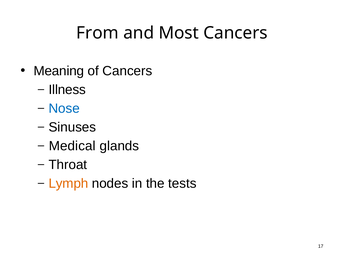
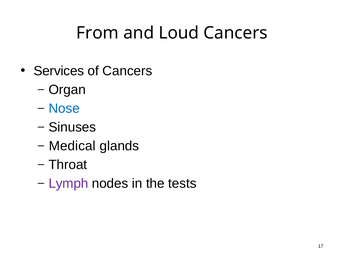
Most: Most -> Loud (179, 33)
Meaning: Meaning -> Services (59, 71)
Illness: Illness -> Organ (67, 90)
Lymph colour: orange -> purple (68, 183)
